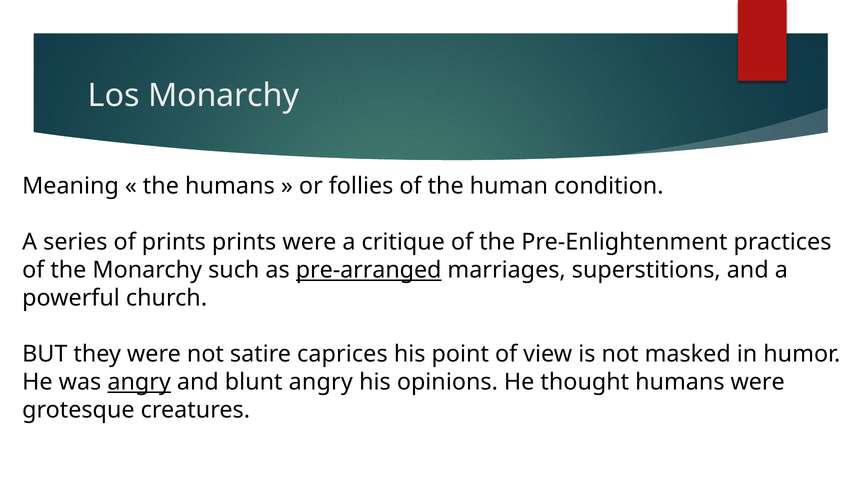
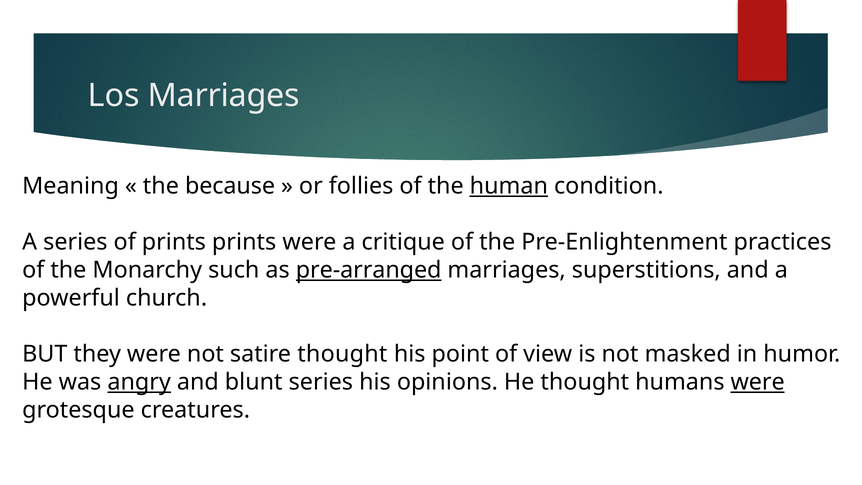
Los Monarchy: Monarchy -> Marriages (224, 96)
the humans: humans -> because (230, 186)
human underline: none -> present (509, 186)
satire caprices: caprices -> thought (342, 354)
blunt angry: angry -> series (321, 382)
were underline: none -> present (758, 382)
